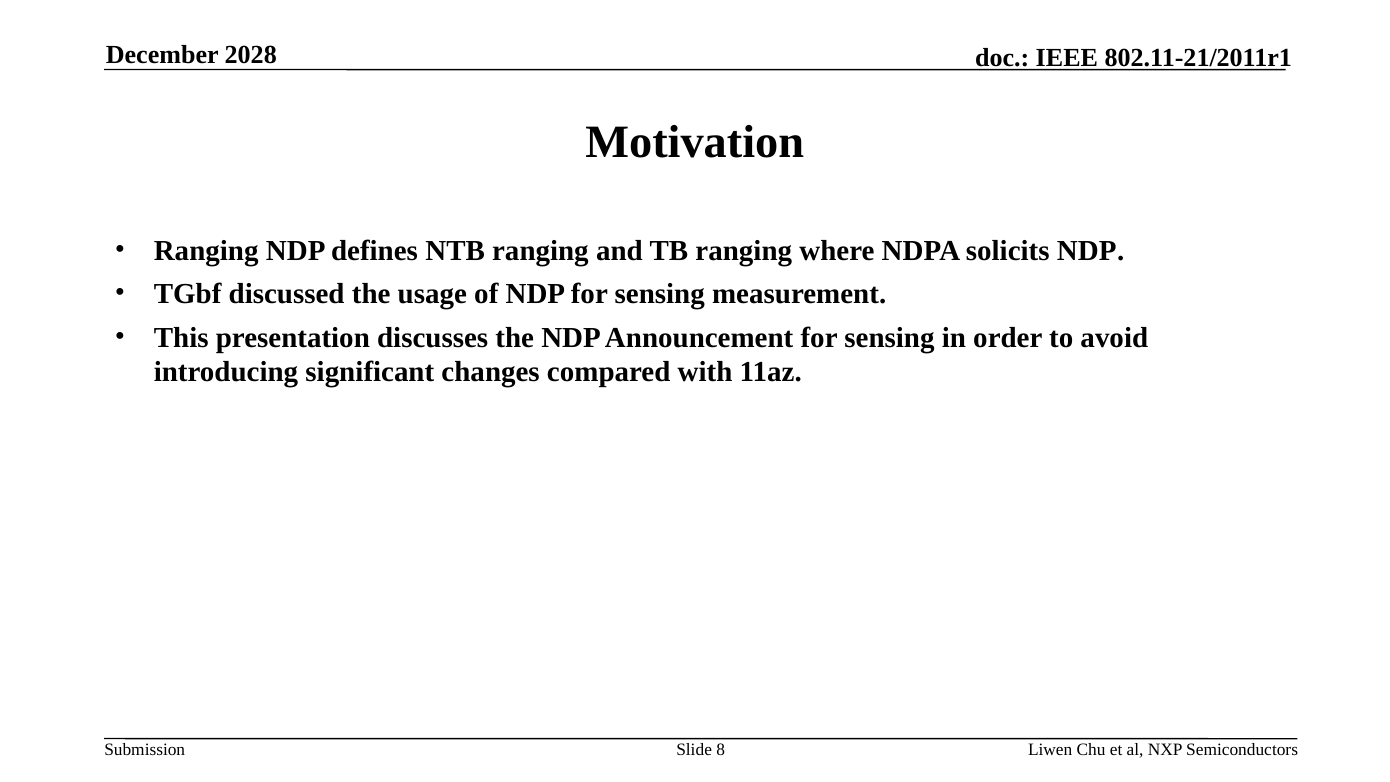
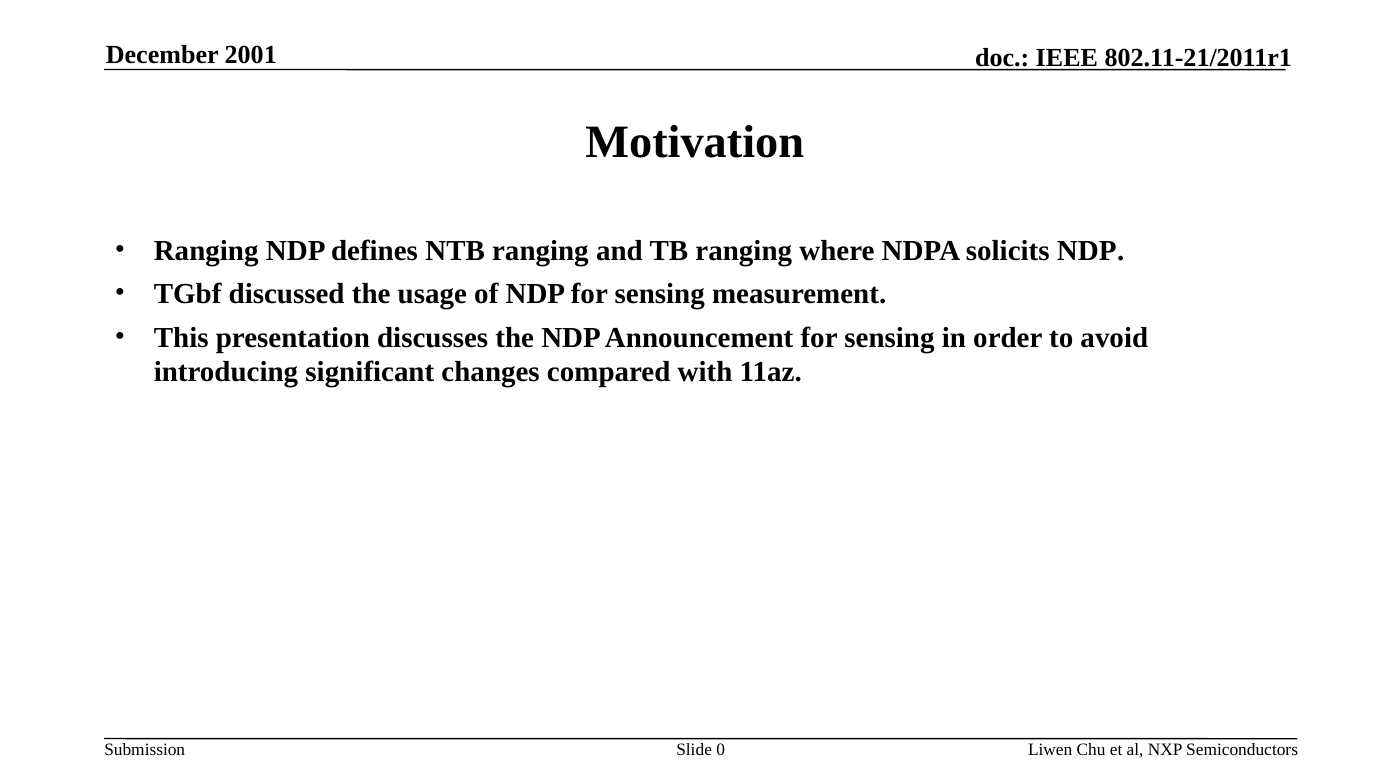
2028: 2028 -> 2001 (251, 55)
8: 8 -> 0 (721, 750)
